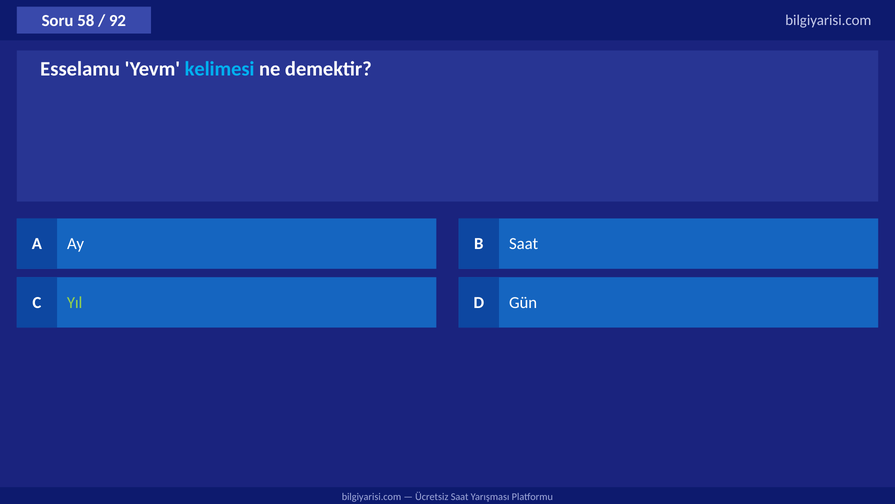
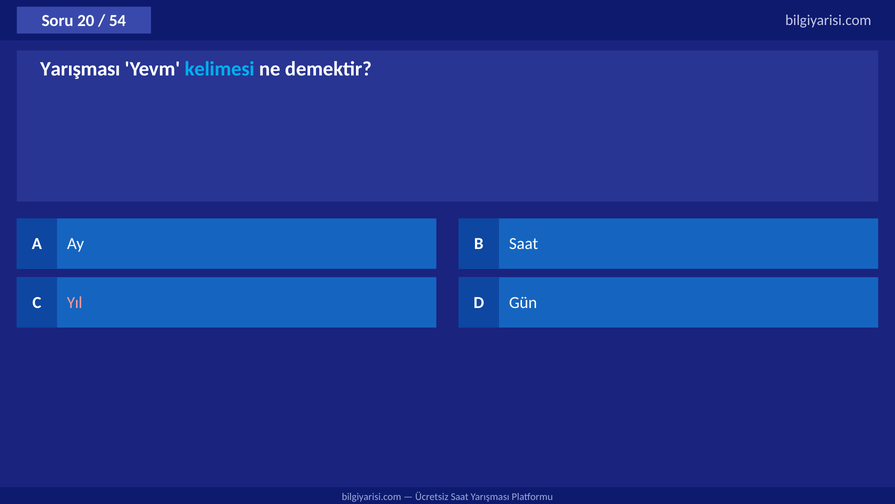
58: 58 -> 20 (86, 20)
92: 92 -> 54 (117, 20)
Esselamu: Esselamu -> Yarışması (80, 69)
Yıl colour: light green -> pink (75, 302)
